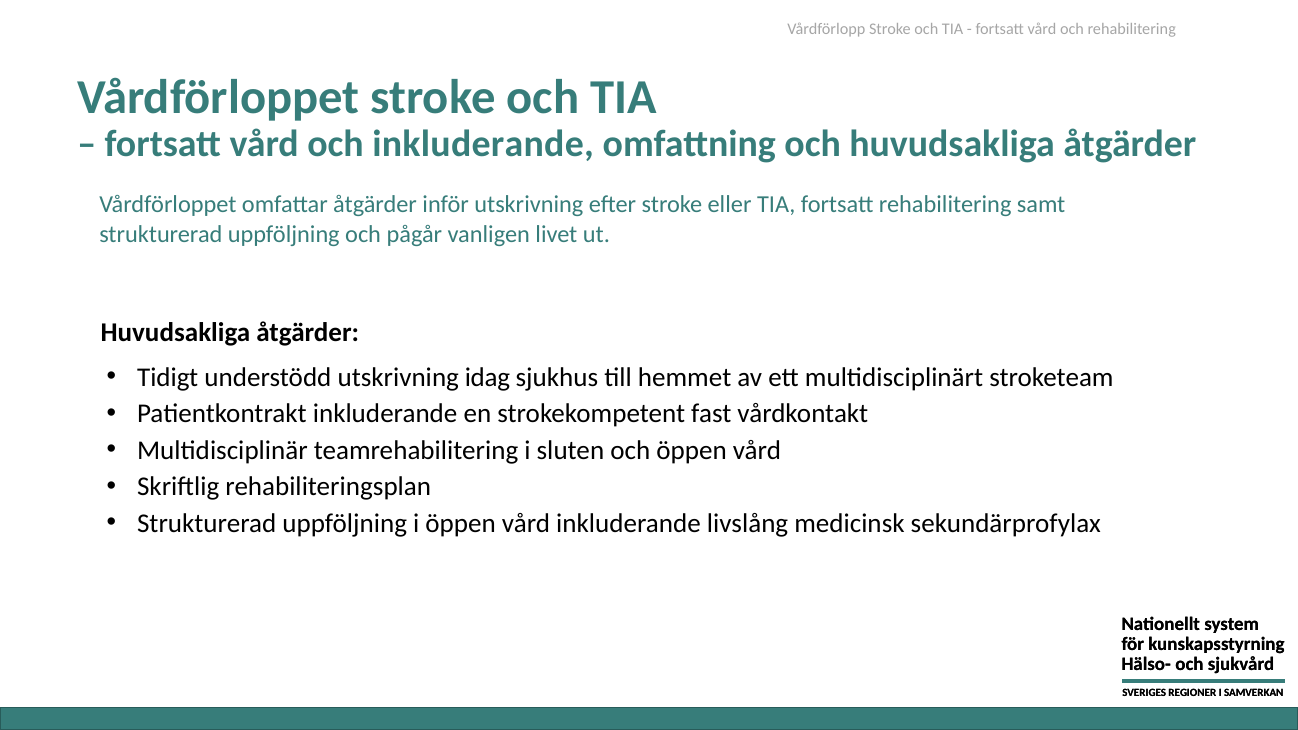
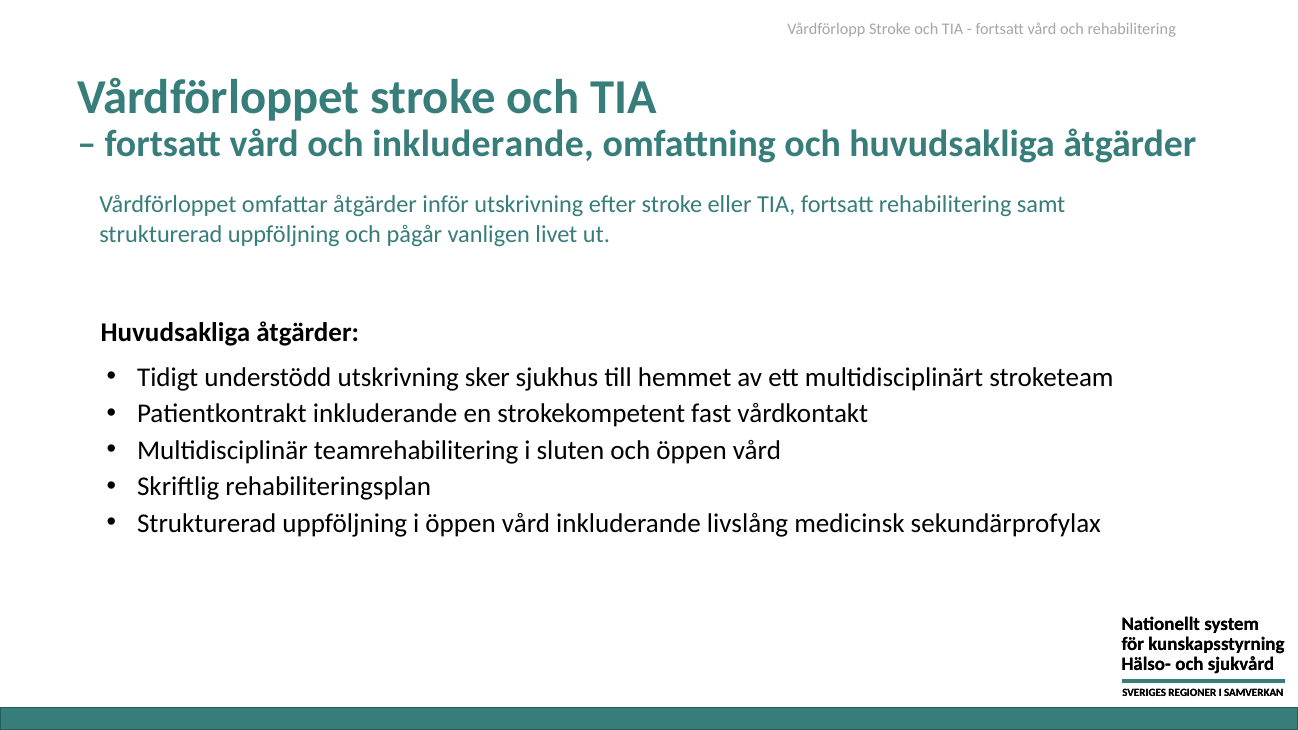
idag: idag -> sker (487, 377)
